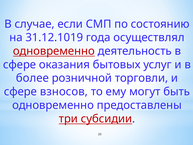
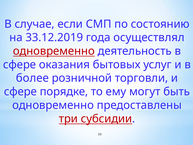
31.12.1019: 31.12.1019 -> 33.12.2019 (54, 37)
взносов: взносов -> порядке (64, 92)
